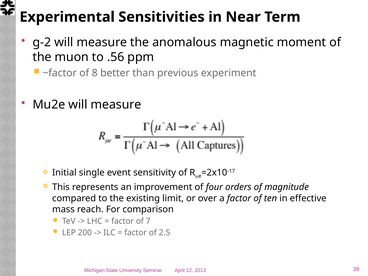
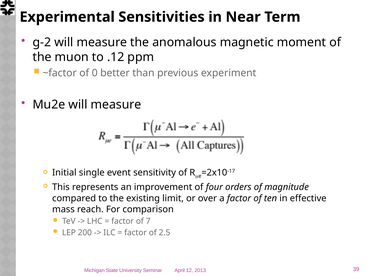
.56: .56 -> .12 (116, 57)
8: 8 -> 0 (95, 73)
